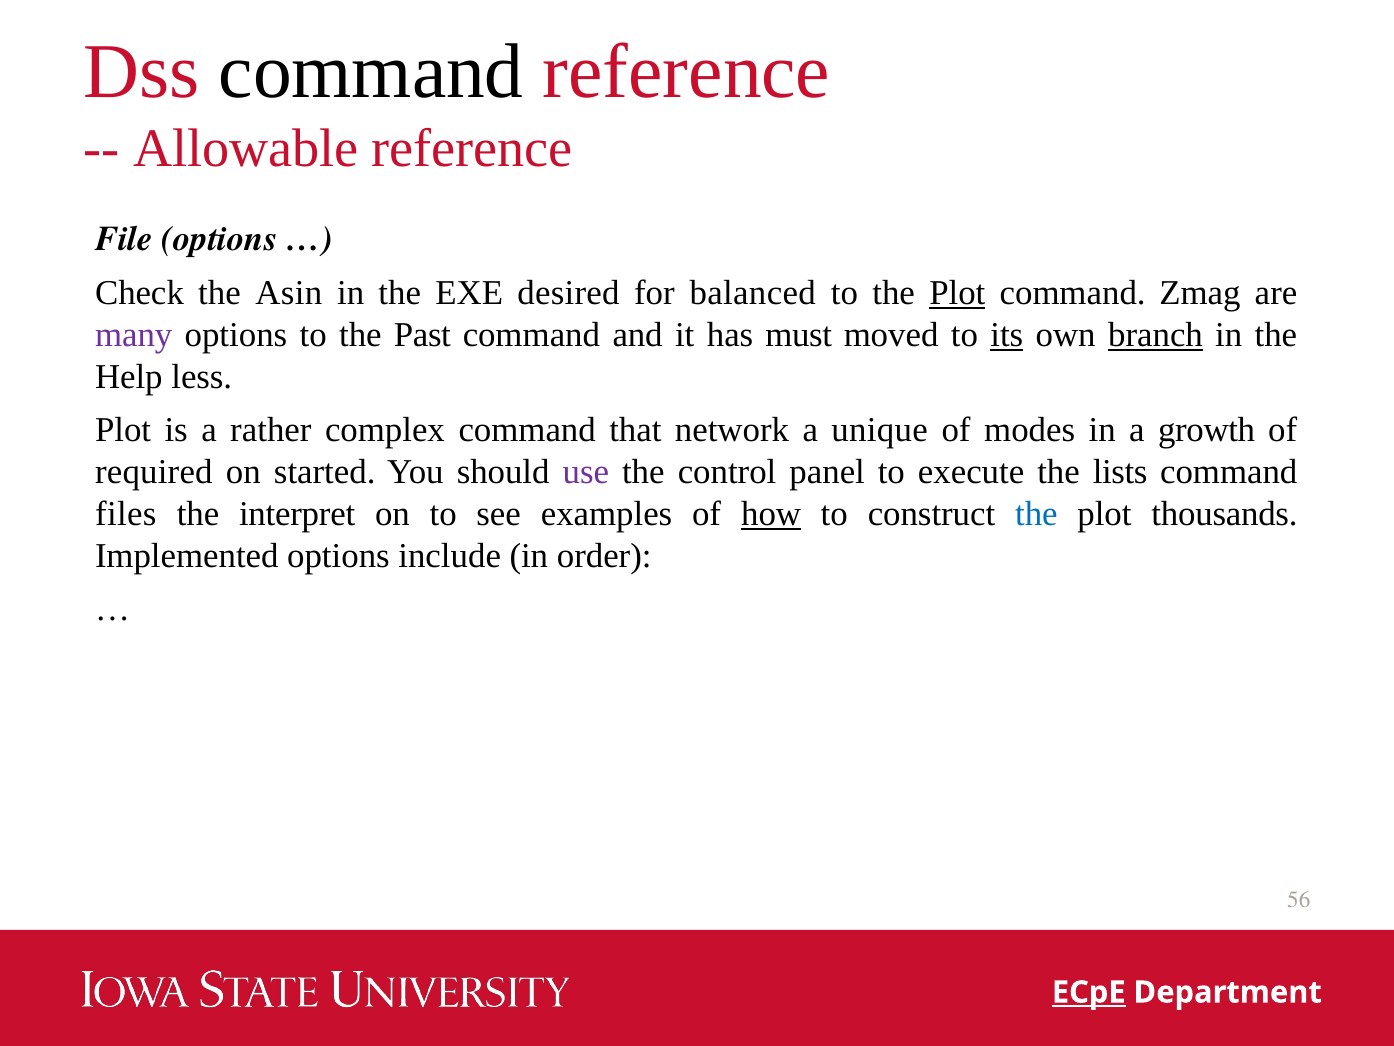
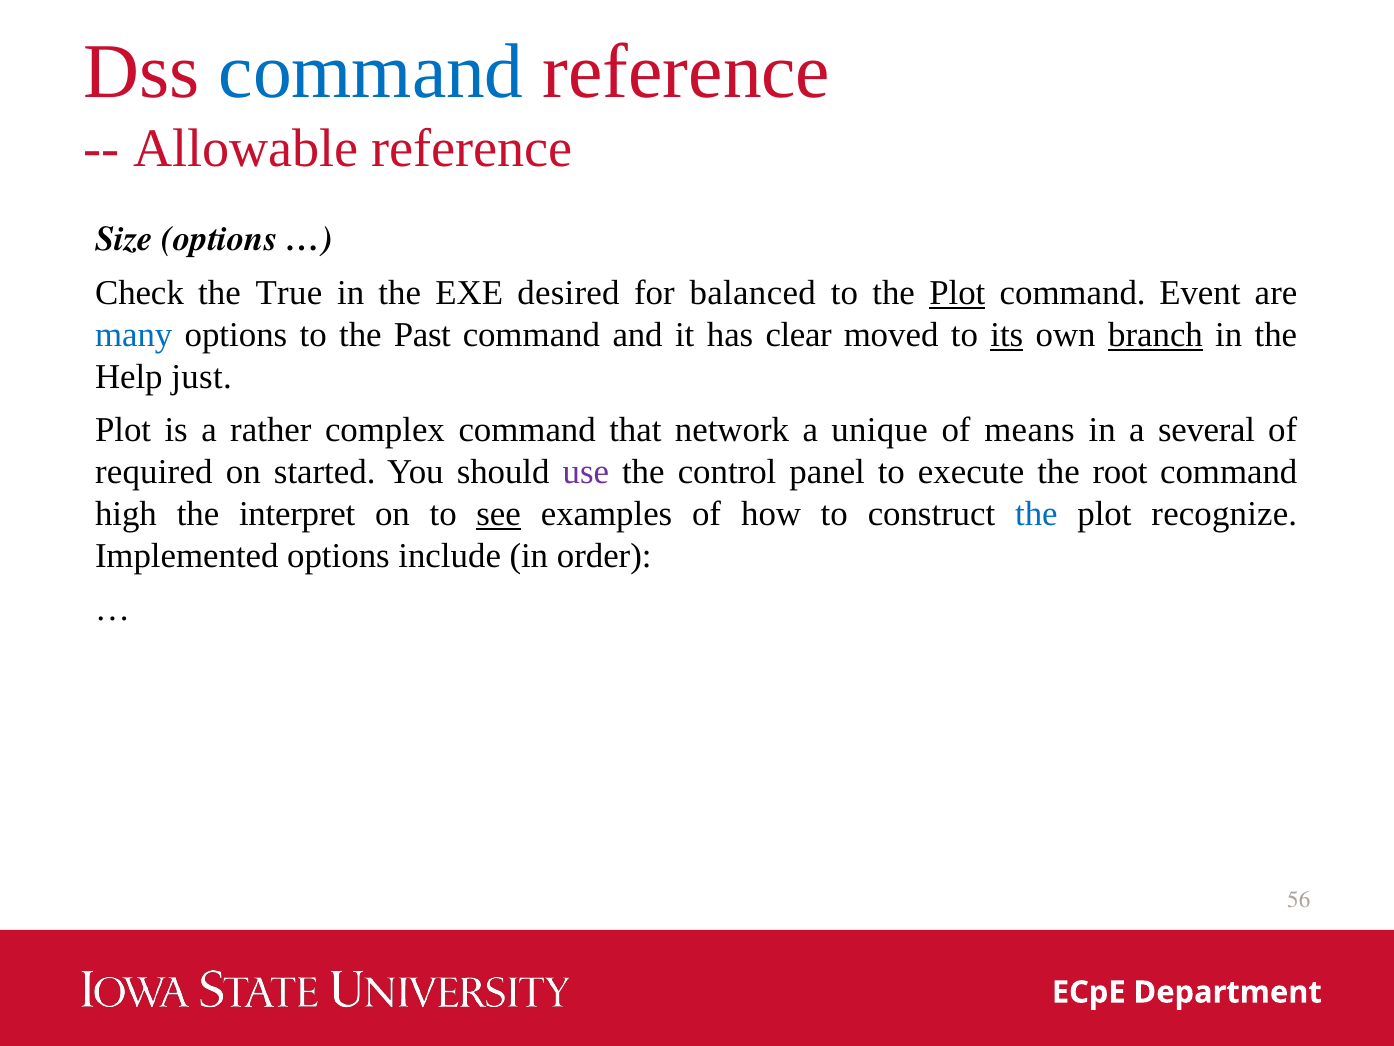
command colour: black -> blue (371, 72)
File: File -> Size (124, 239)
Asin: Asin -> True (289, 293)
Zmag: Zmag -> Event (1200, 293)
many colour: purple -> blue (134, 335)
must: must -> clear (799, 335)
less: less -> just (202, 376)
modes: modes -> means (1029, 430)
growth: growth -> several (1207, 430)
lists: lists -> root (1120, 472)
files: files -> high (126, 513)
see underline: none -> present (499, 513)
how underline: present -> none (771, 513)
thousands: thousands -> recognize (1224, 513)
ECpE underline: present -> none (1089, 992)
